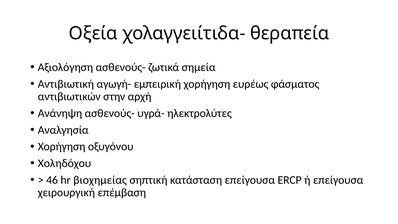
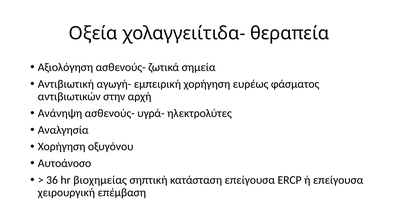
Χοληδόχου: Χοληδόχου -> Αυτοάνοσο (64, 163)
46: 46 -> 36 (52, 180)
